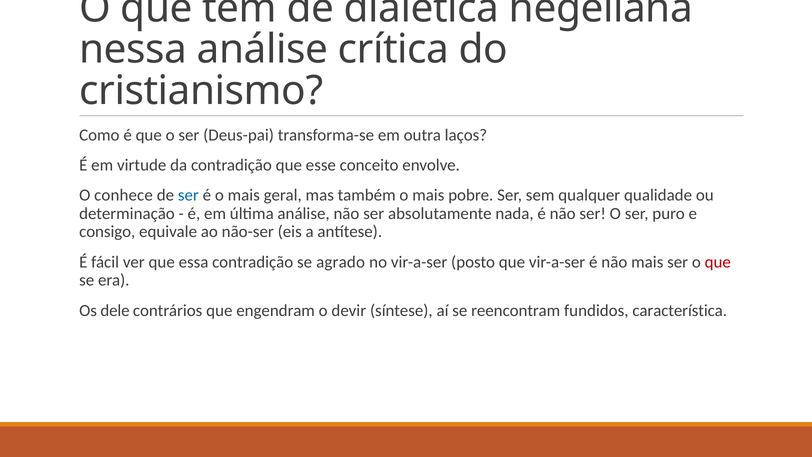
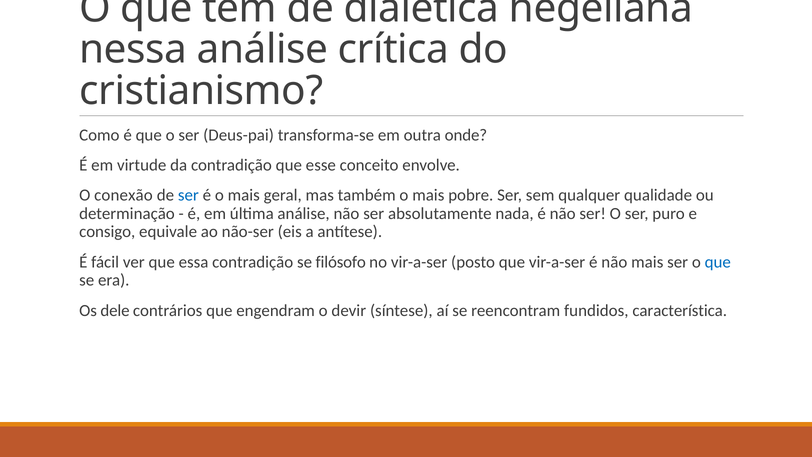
laços: laços -> onde (466, 135)
conhece: conhece -> conexão (123, 195)
agrado: agrado -> filósofo (341, 262)
que colour: red -> blue (718, 262)
